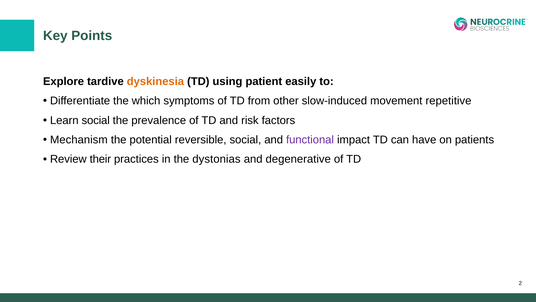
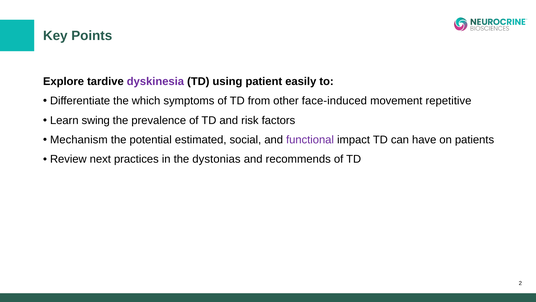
dyskinesia colour: orange -> purple (155, 81)
slow-induced: slow-induced -> face-induced (334, 101)
Learn social: social -> swing (96, 120)
reversible: reversible -> estimated (201, 140)
their: their -> next (100, 159)
degenerative: degenerative -> recommends (298, 159)
